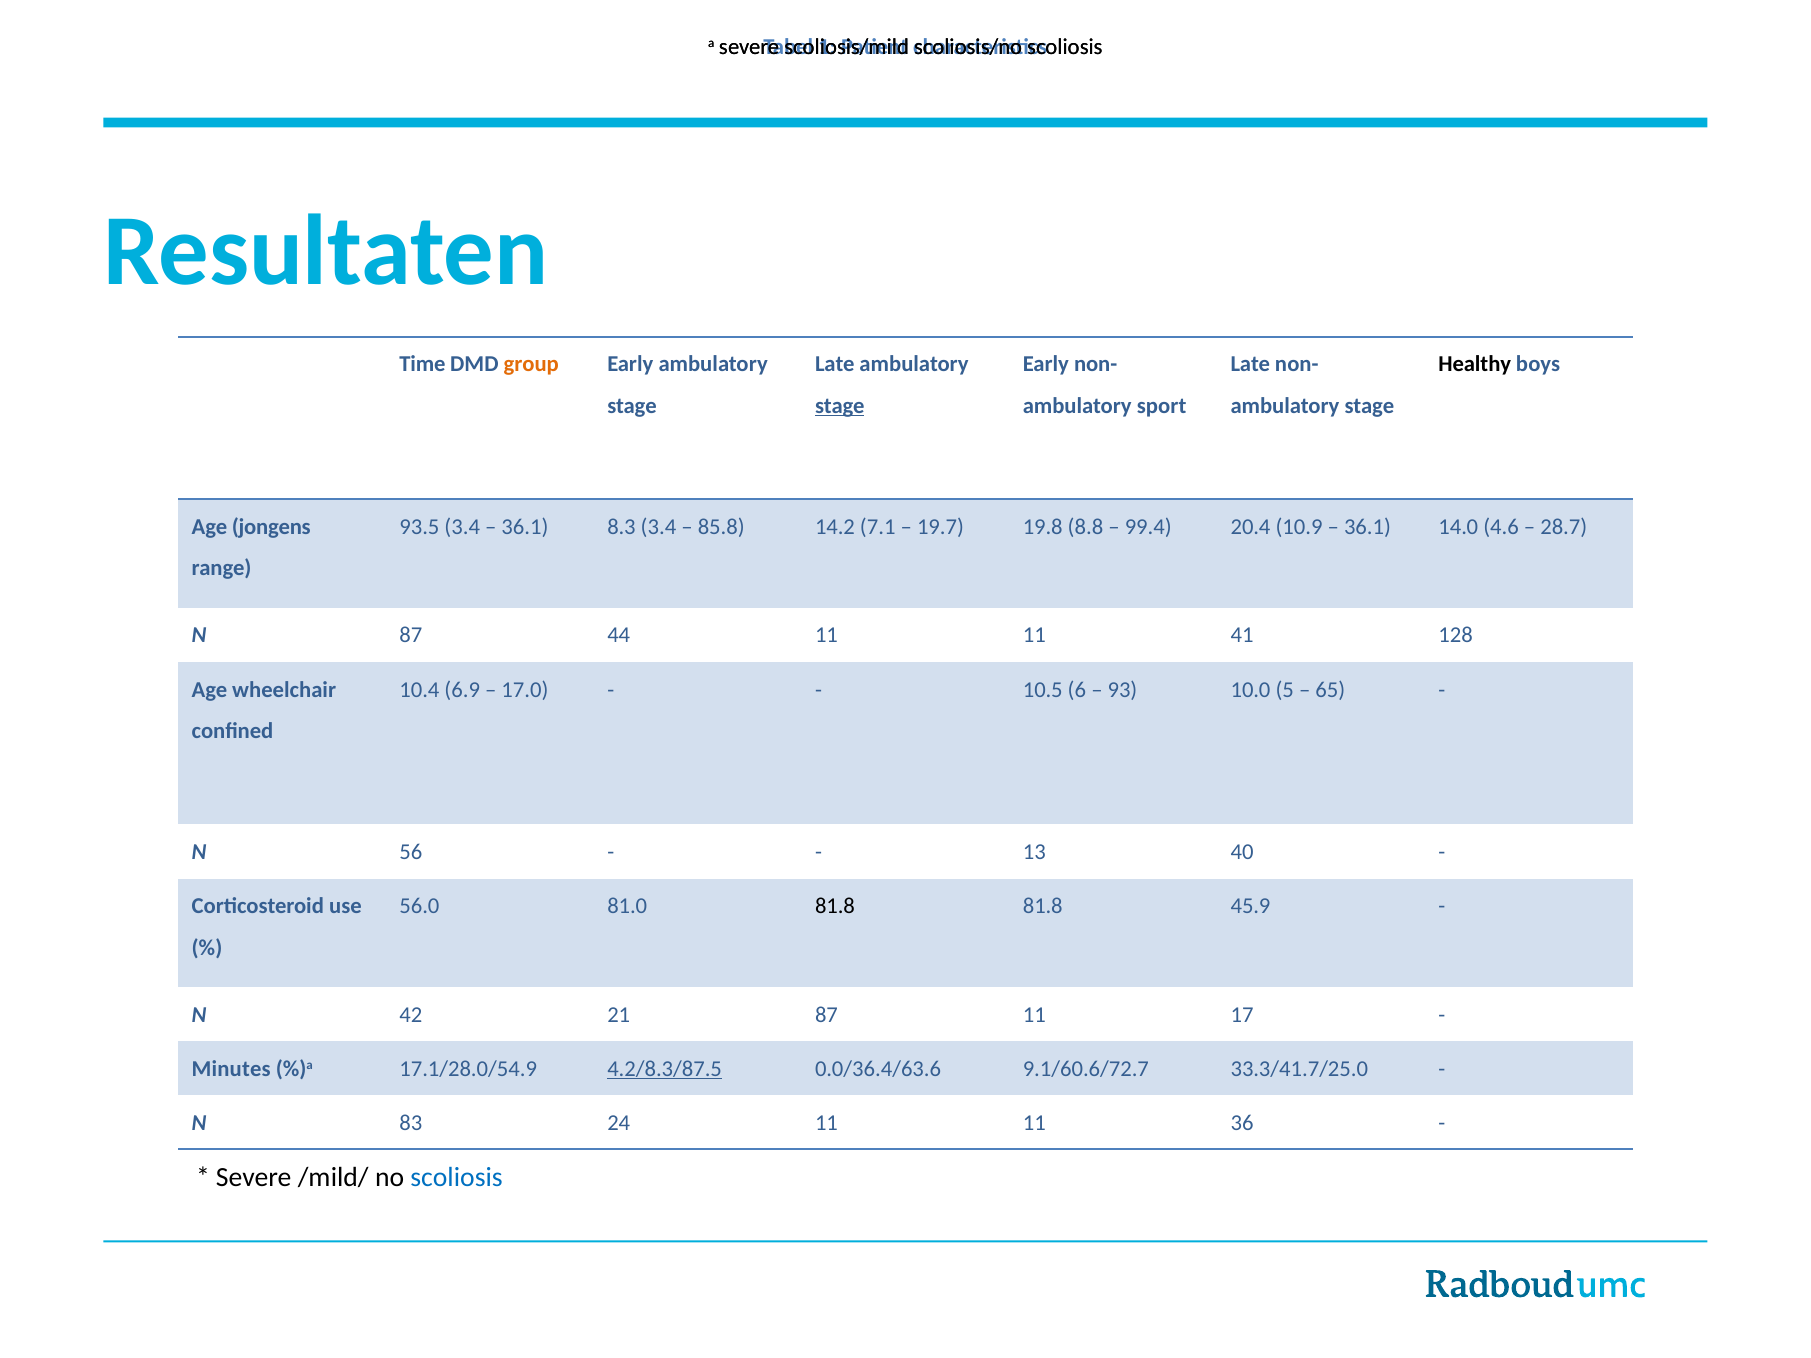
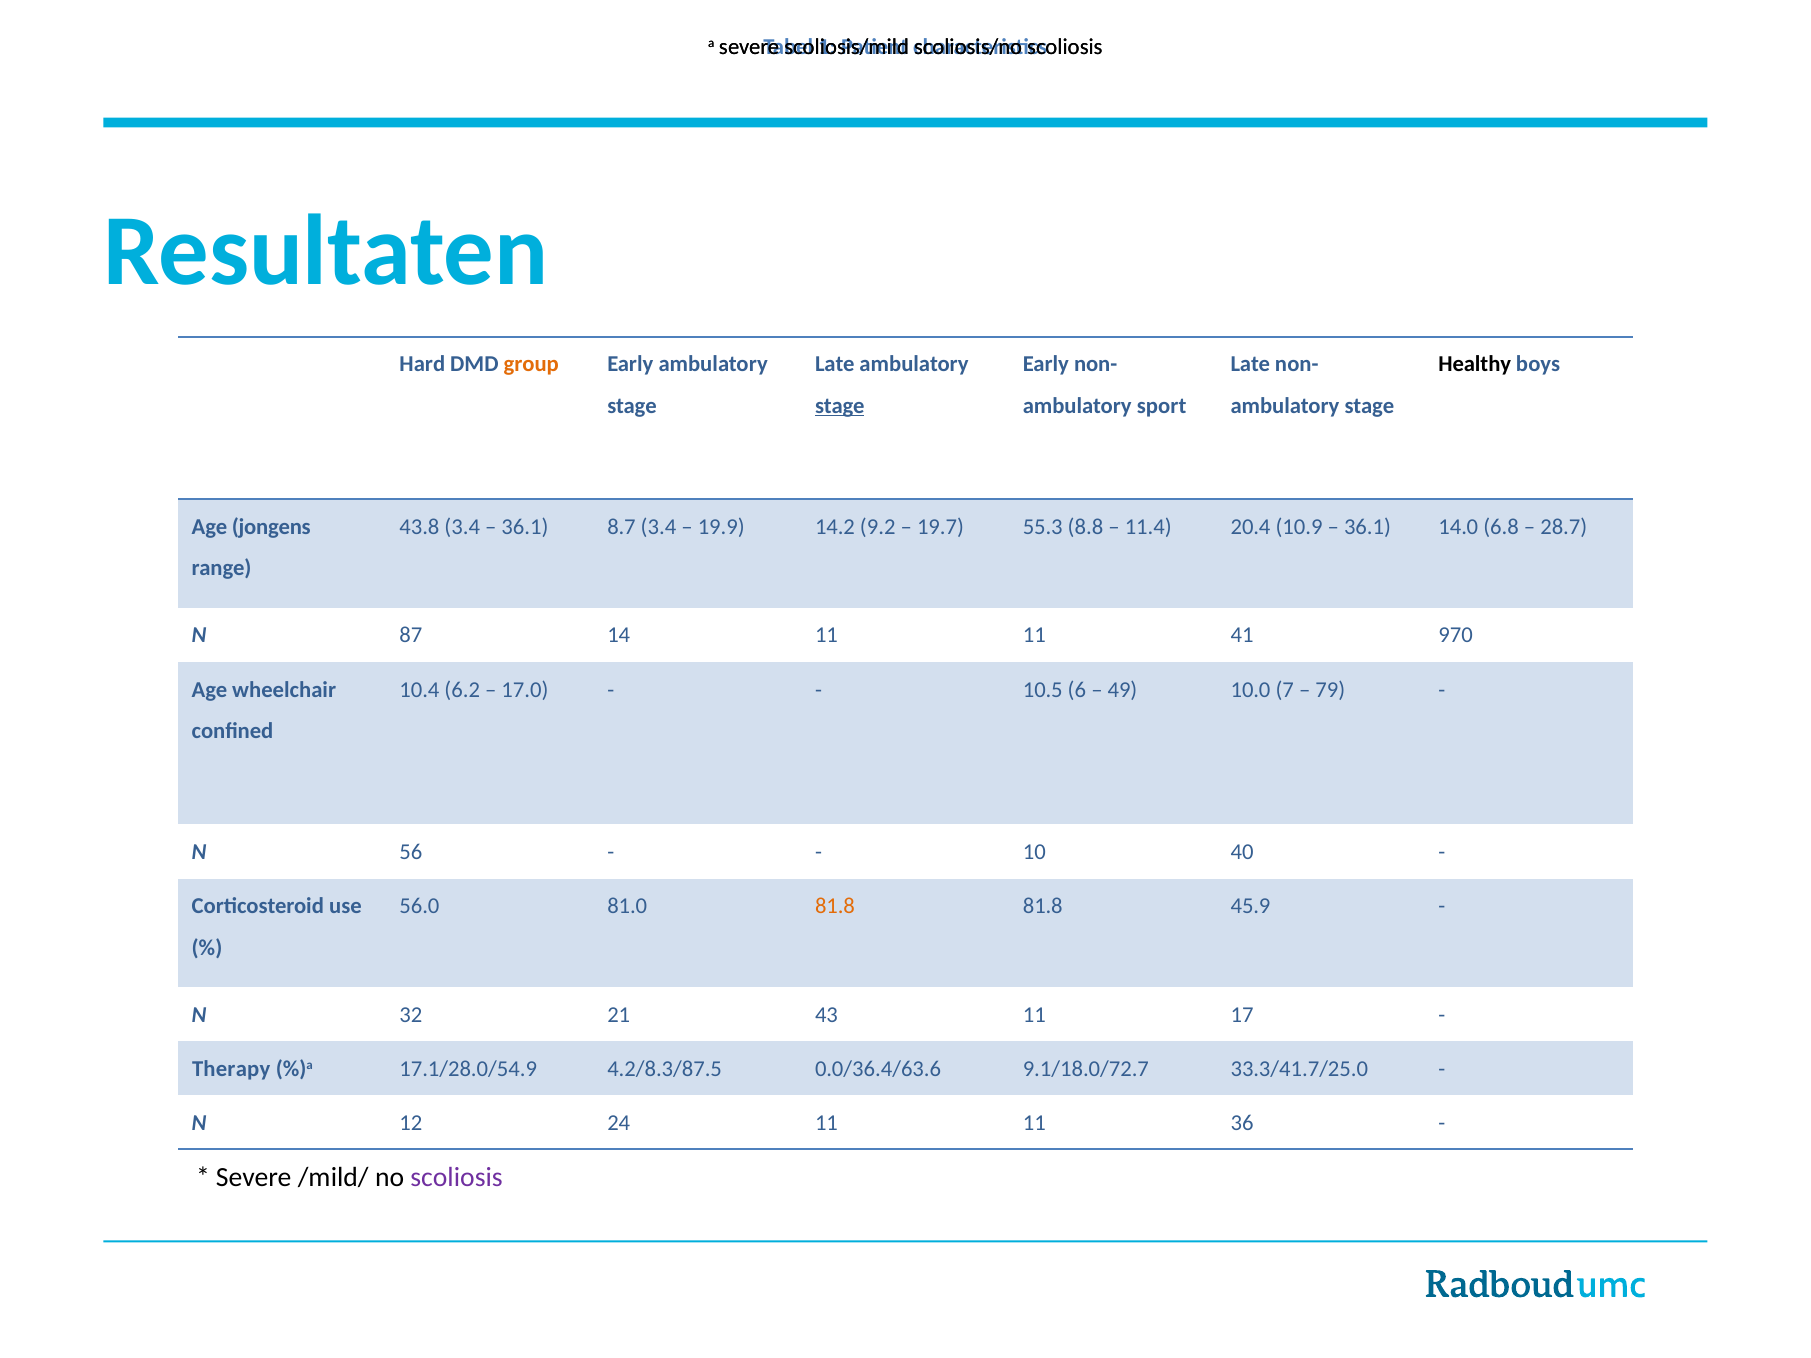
Time: Time -> Hard (422, 365)
93.5: 93.5 -> 43.8 (419, 527)
8.3: 8.3 -> 8.7 (621, 527)
85.8: 85.8 -> 19.9 (721, 527)
7.1: 7.1 -> 9.2 (878, 527)
19.8: 19.8 -> 55.3 (1043, 527)
99.4: 99.4 -> 11.4 (1148, 527)
4.6: 4.6 -> 6.8 (1501, 527)
44: 44 -> 14 (619, 635)
128: 128 -> 970 (1456, 635)
6.9: 6.9 -> 6.2 (462, 690)
93: 93 -> 49 (1122, 690)
5: 5 -> 7 (1285, 690)
65: 65 -> 79 (1330, 690)
13: 13 -> 10 (1034, 852)
81.8 colour: black -> orange (835, 906)
42: 42 -> 32 (411, 1015)
21 87: 87 -> 43 (826, 1015)
Minutes: Minutes -> Therapy (231, 1069)
4.2/8.3/87.5 underline: present -> none (665, 1069)
9.1/60.6/72.7: 9.1/60.6/72.7 -> 9.1/18.0/72.7 (1086, 1069)
83: 83 -> 12 (411, 1123)
scoliosis colour: blue -> purple (457, 1177)
